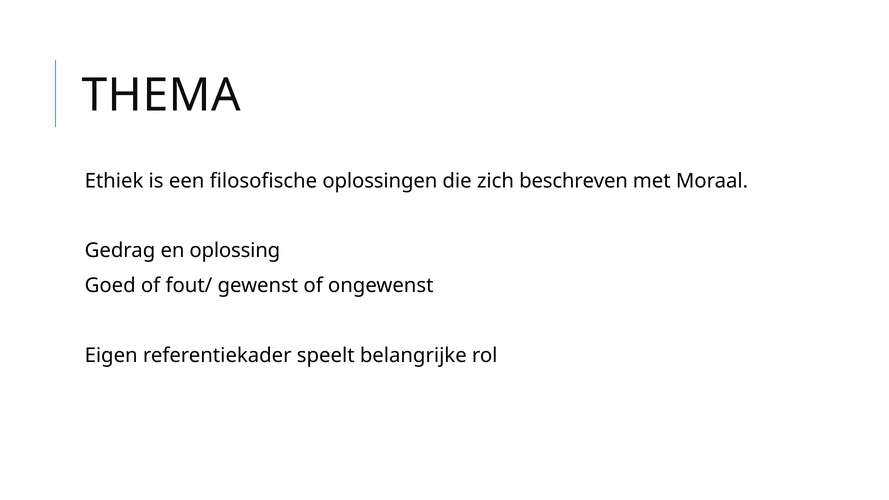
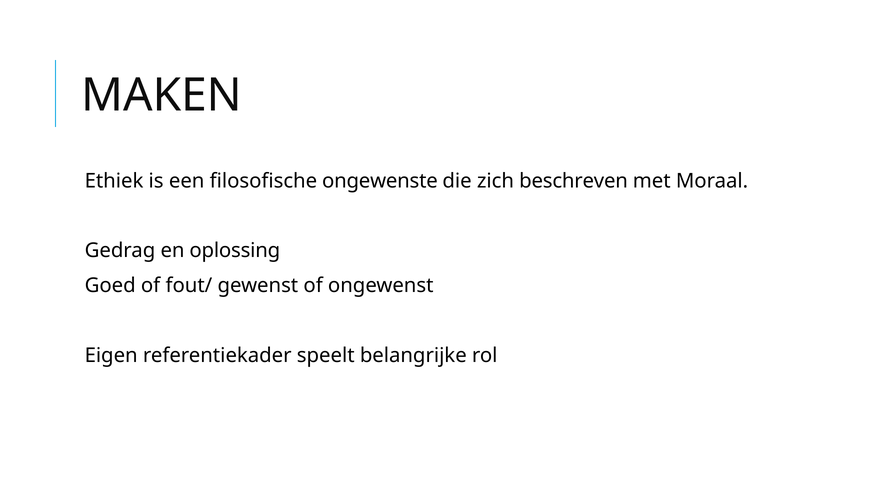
THEMA: THEMA -> MAKEN (162, 95)
oplossingen: oplossingen -> ongewenste (380, 181)
